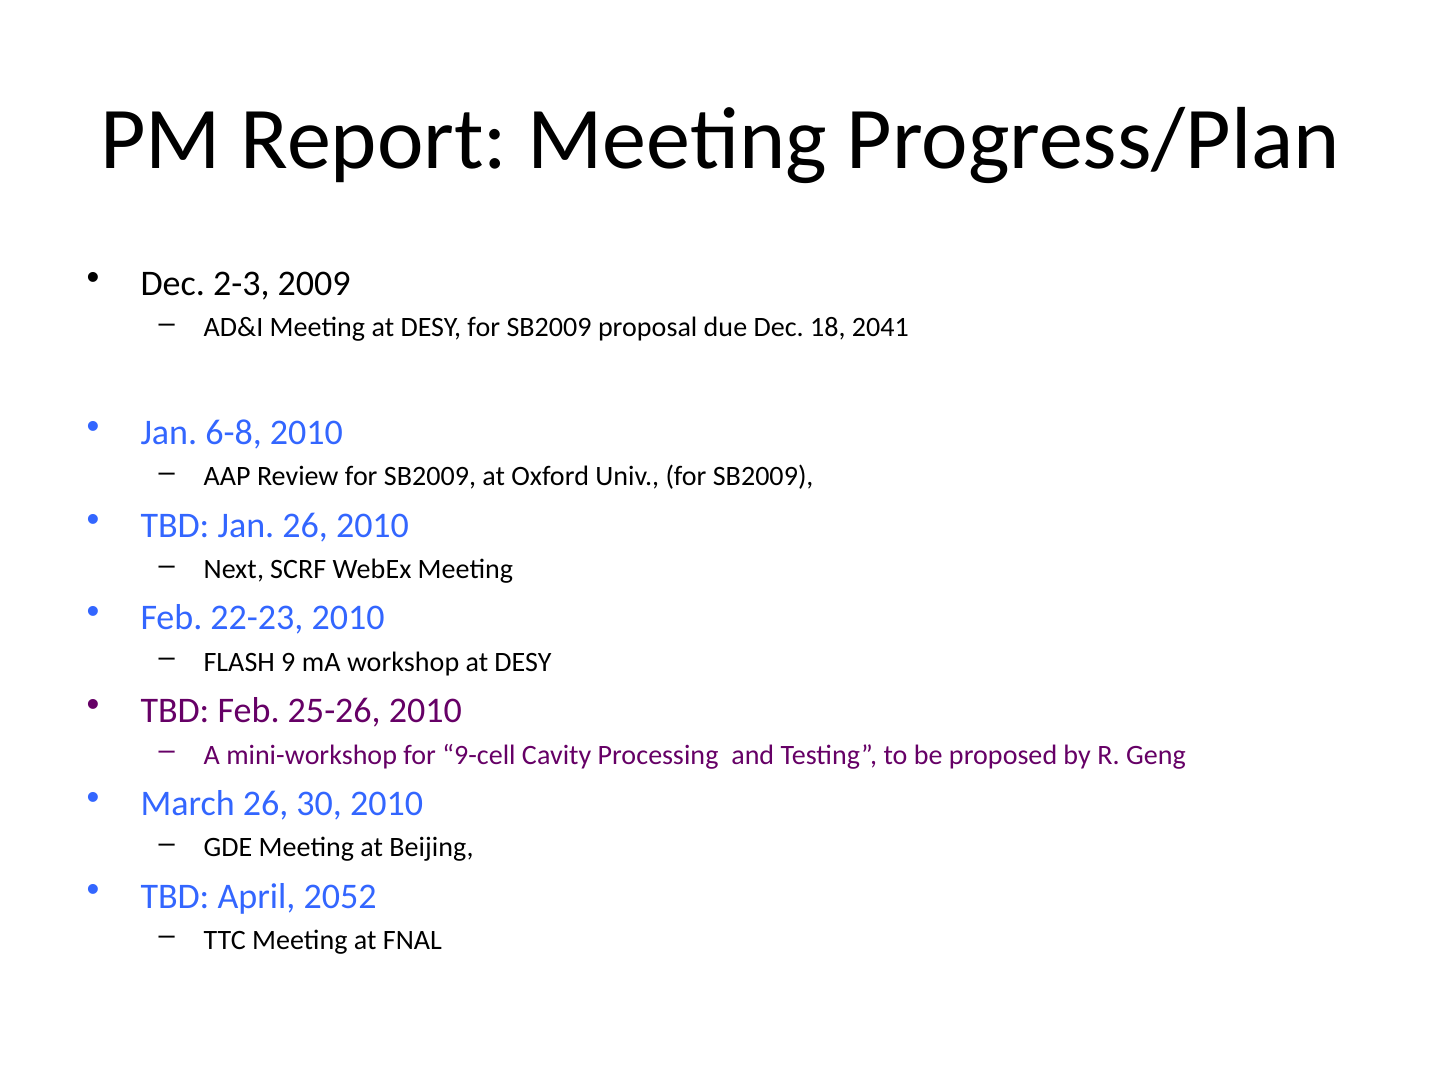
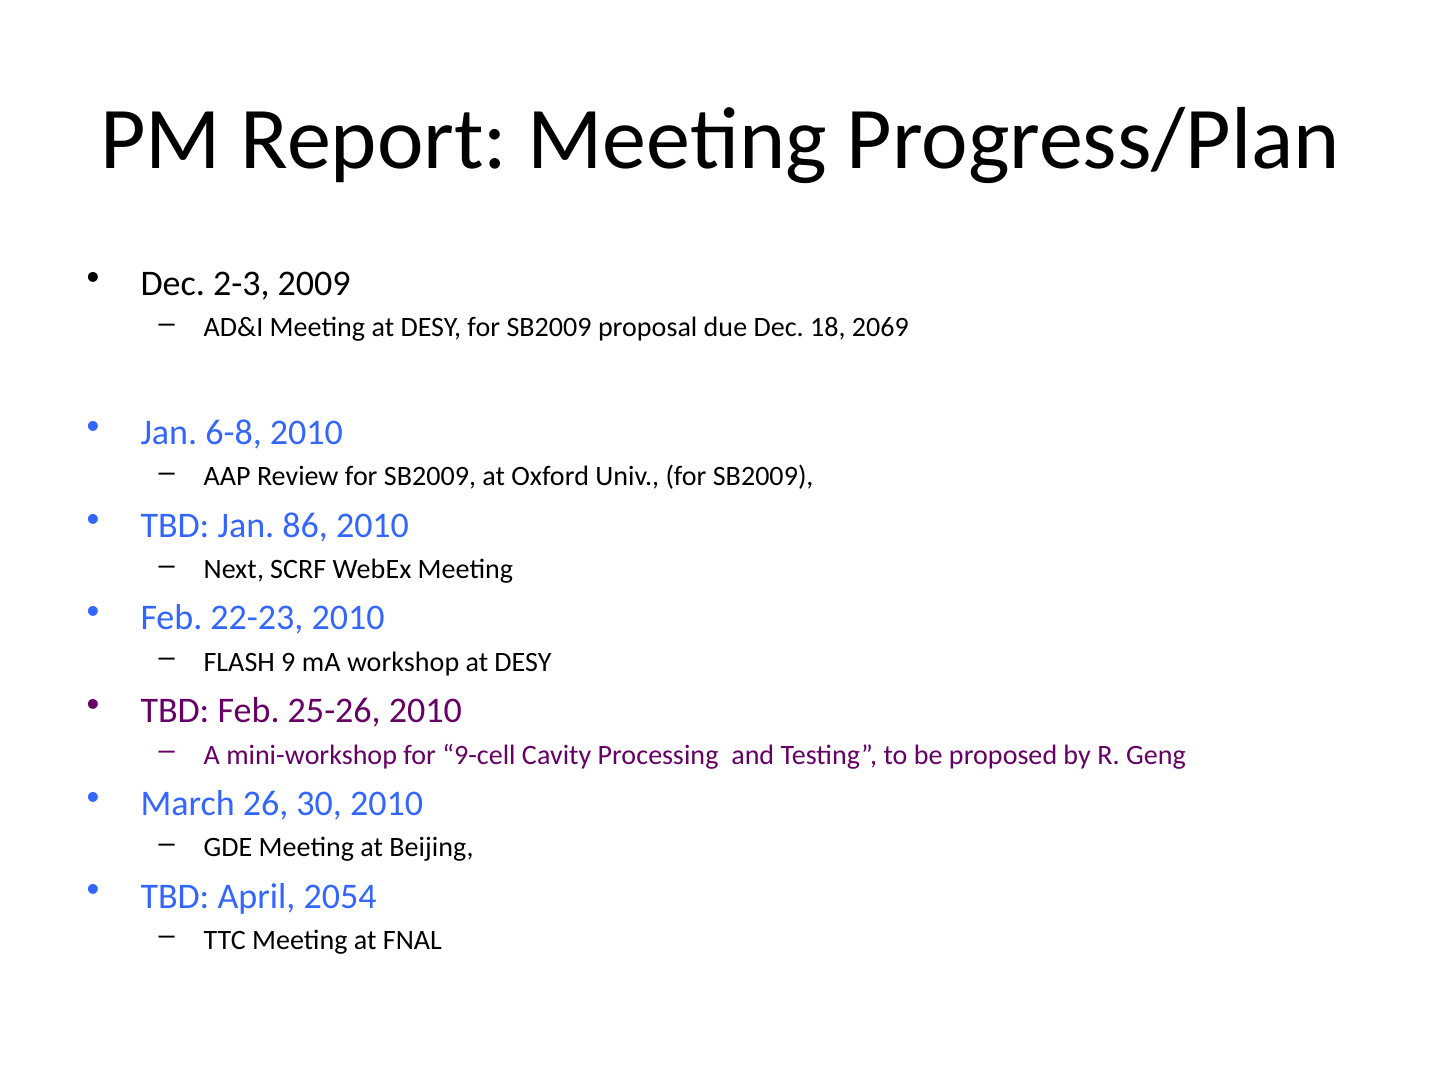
2041: 2041 -> 2069 (880, 328)
Jan 26: 26 -> 86 (305, 526)
2052: 2052 -> 2054 (340, 897)
